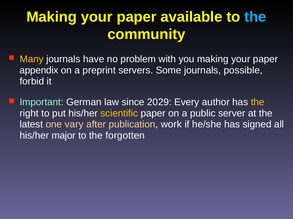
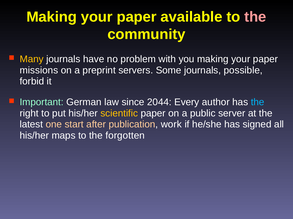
the colour: light blue -> pink (255, 17)
appendix: appendix -> missions (39, 70)
2029: 2029 -> 2044 (159, 102)
the colour: yellow -> light blue (258, 102)
vary: vary -> start (74, 125)
major: major -> maps (64, 136)
